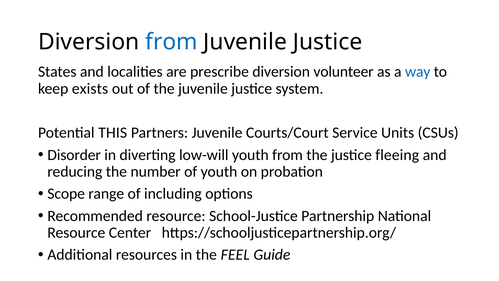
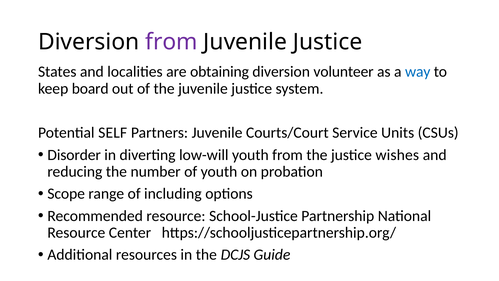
from colour: blue -> purple (171, 42)
prescribe: prescribe -> obtaining (220, 72)
exists: exists -> board (90, 89)
THIS: THIS -> SELF (113, 133)
fleeing: fleeing -> wishes (397, 155)
FEEL: FEEL -> DCJS (235, 255)
